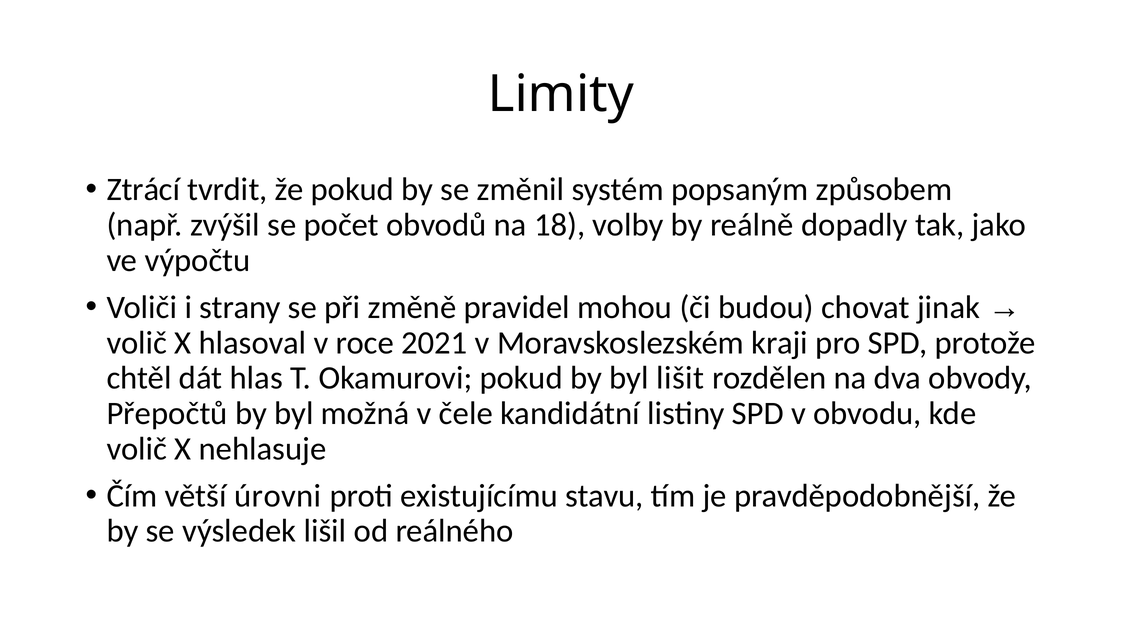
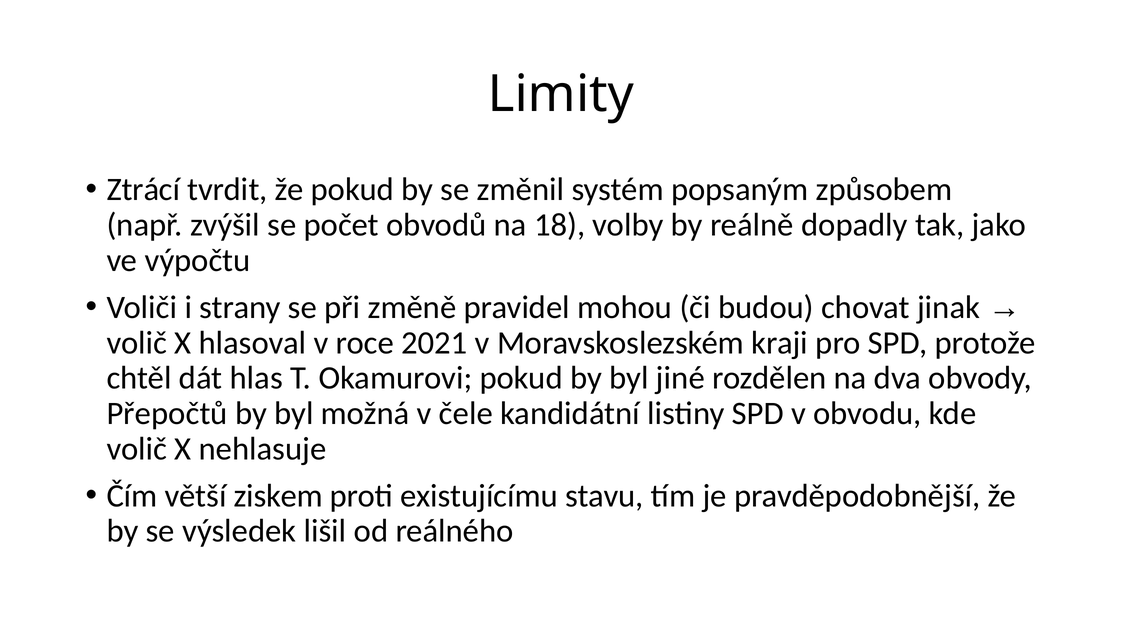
lišit: lišit -> jiné (680, 378)
úrovni: úrovni -> ziskem (278, 496)
